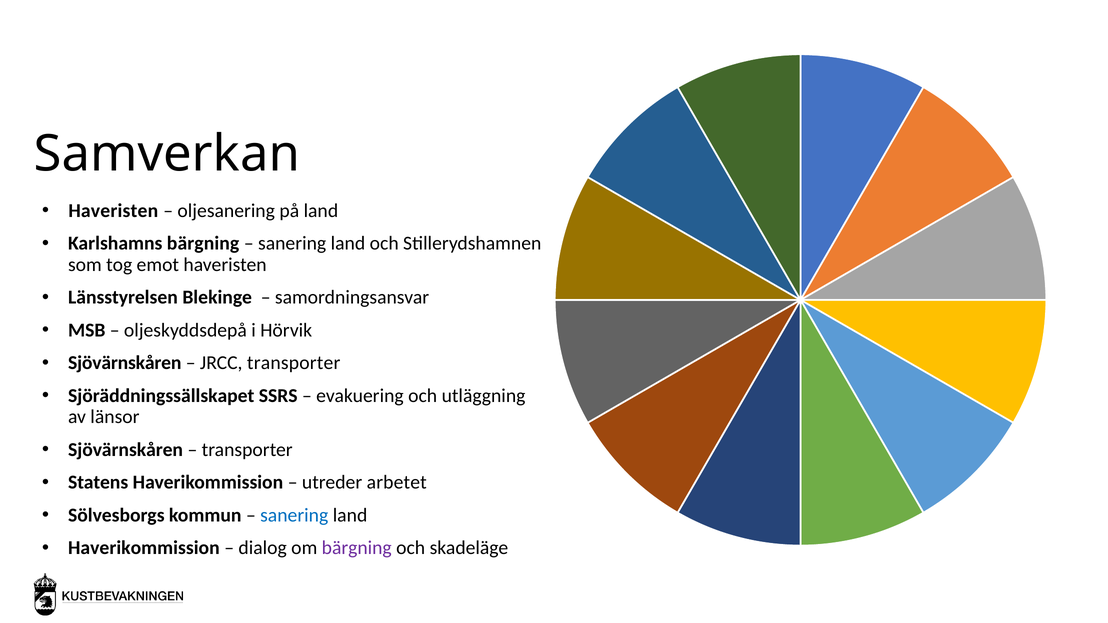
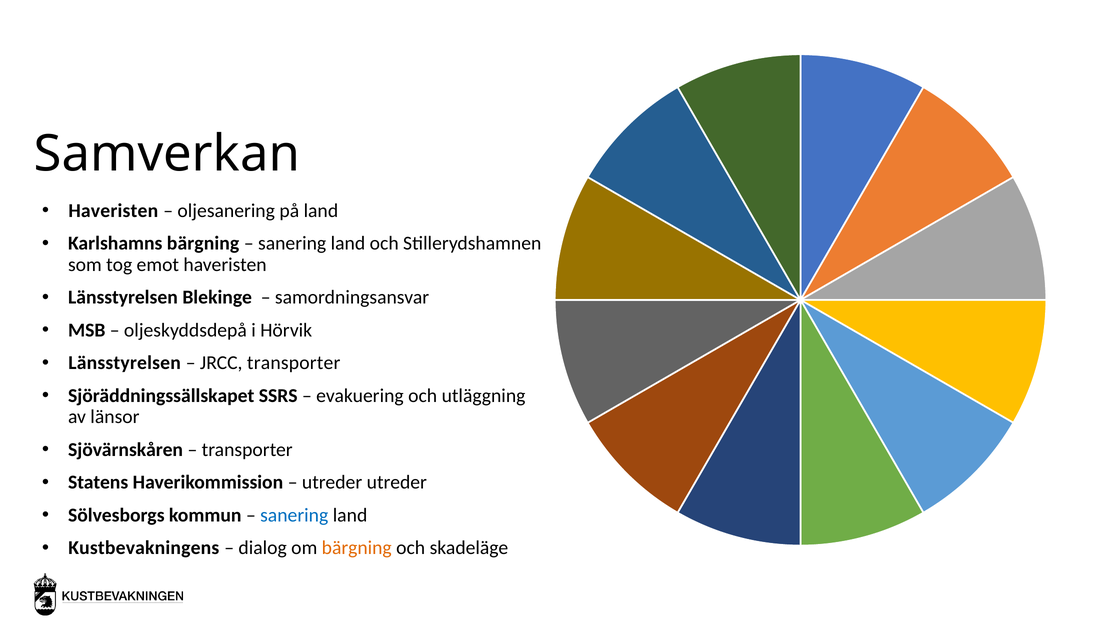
Sjövärnskåren: Sjövärnskåren -> Länsstyrelsen (125, 363)
utreder arbetet: arbetet -> utreder (397, 483)
Haverikommission: Haverikommission -> Kustbevakningens (144, 548)
bärgning colour: purple -> orange (357, 548)
